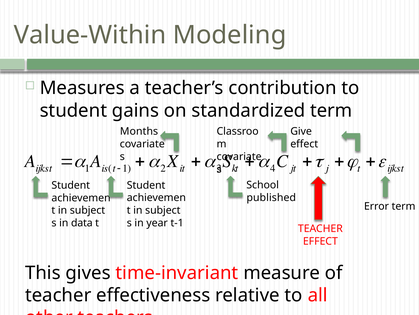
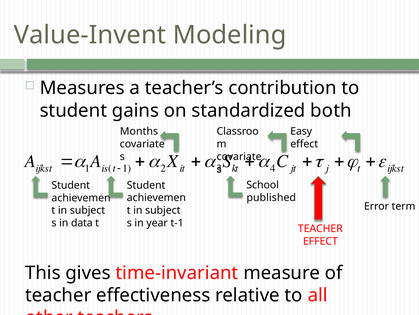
Value-Within: Value-Within -> Value-Invent (90, 35)
standardized term: term -> both (331, 110)
Give: Give -> Easy (301, 131)
